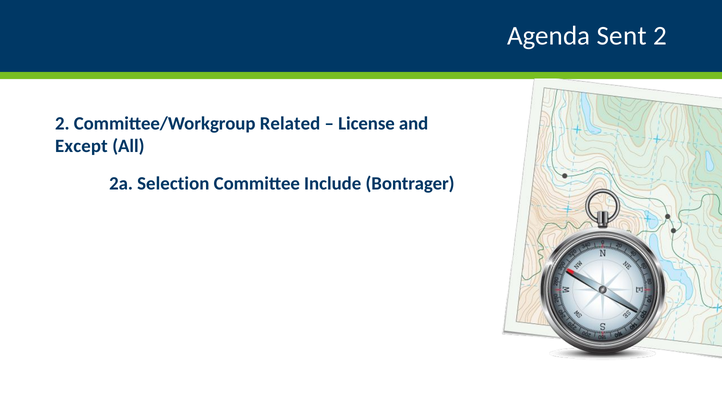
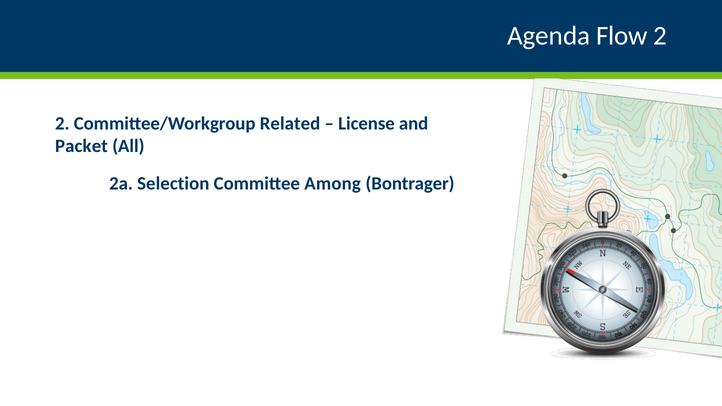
Sent: Sent -> Flow (622, 36)
Except: Except -> Packet (81, 146)
Include: Include -> Among (333, 184)
